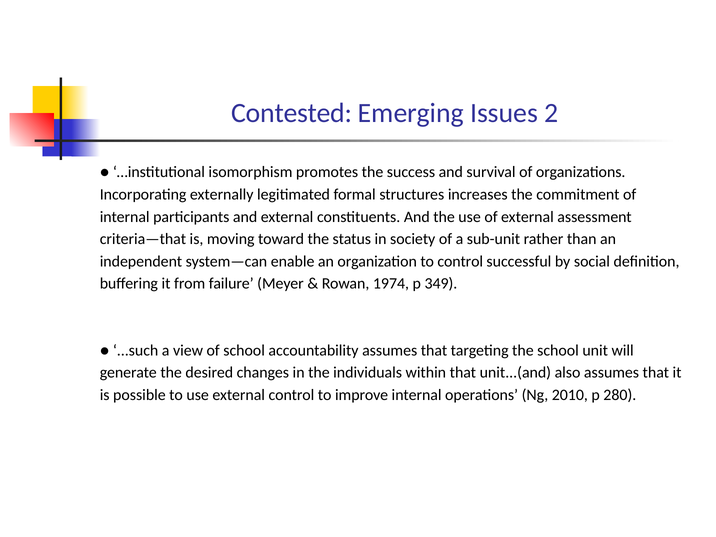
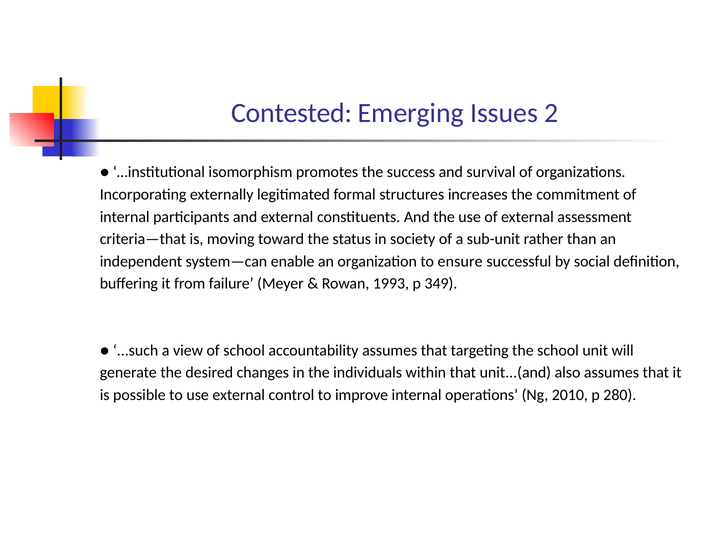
to control: control -> ensure (460, 261)
1974: 1974 -> 1993 (391, 284)
